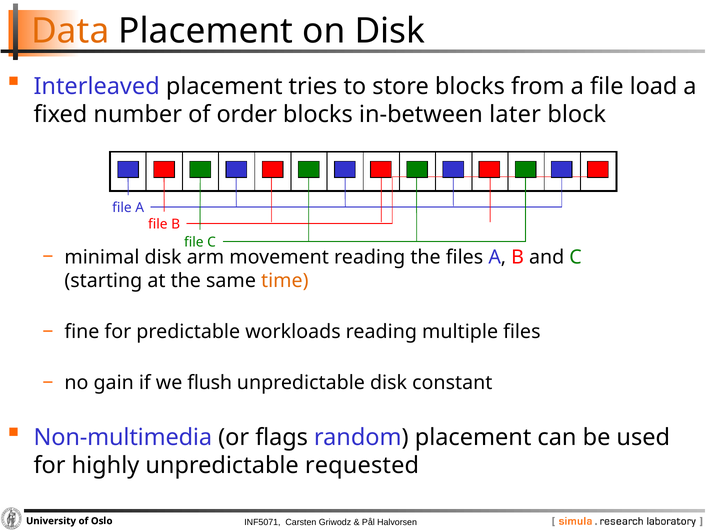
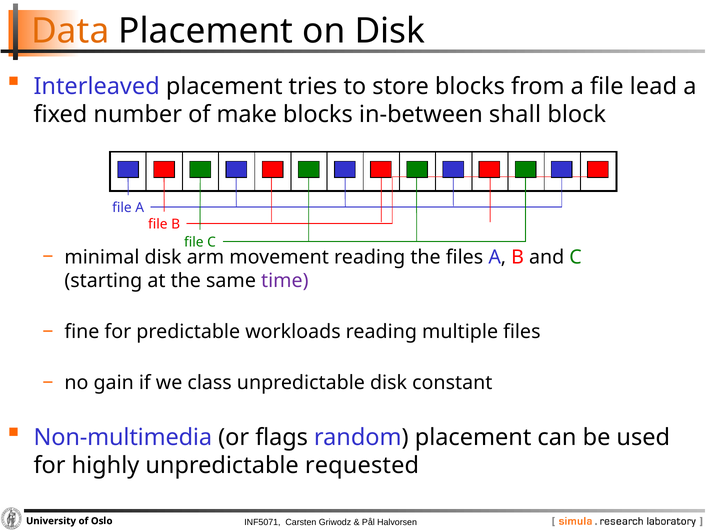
load: load -> lead (653, 86)
order: order -> make (247, 114)
later: later -> shall (515, 114)
time colour: orange -> purple (285, 281)
flush: flush -> class (210, 383)
